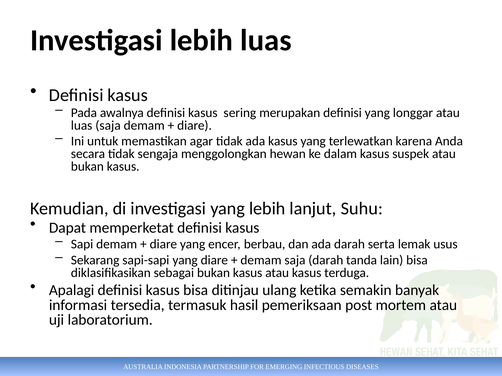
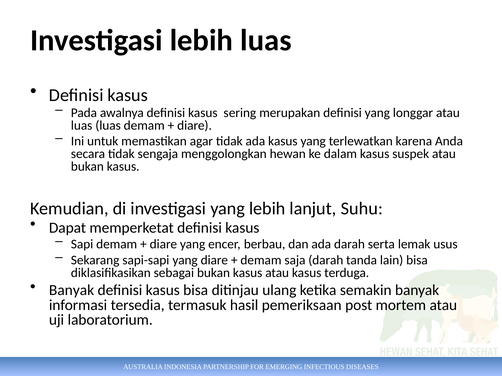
luas saja: saja -> luas (108, 126)
Apalagi: Apalagi -> Banyak (72, 291)
